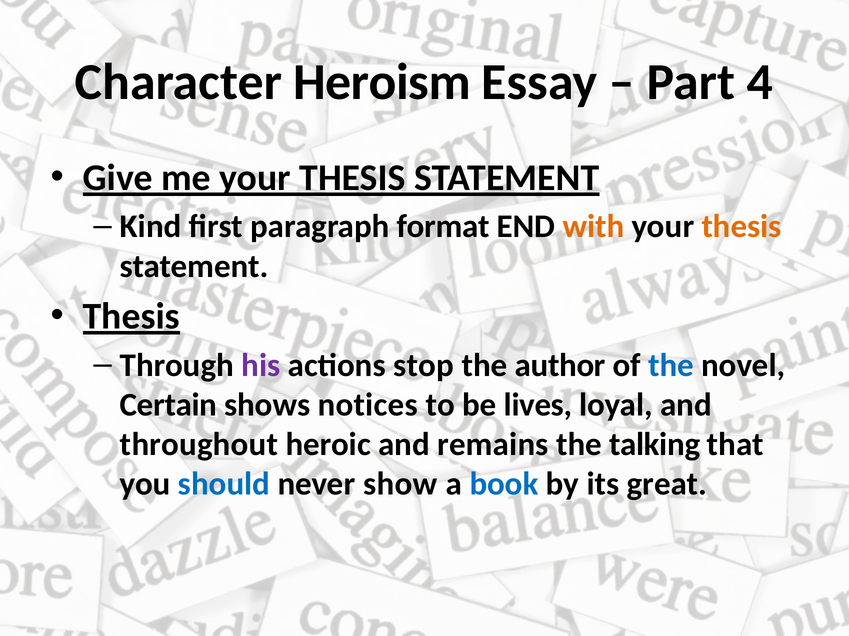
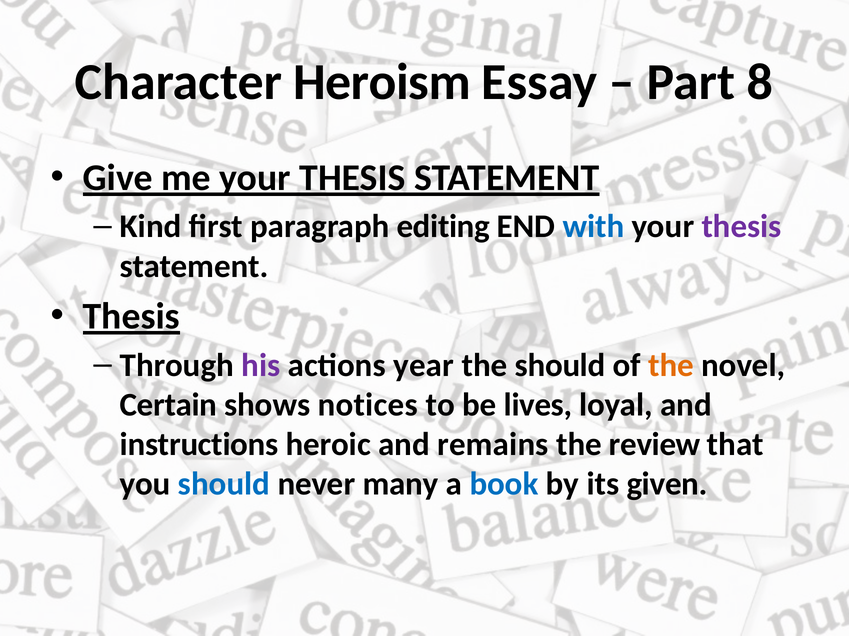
4: 4 -> 8 (760, 82)
format: format -> editing (443, 227)
with colour: orange -> blue (593, 227)
thesis colour: orange -> purple (742, 227)
stop: stop -> year (424, 366)
the author: author -> should (560, 366)
the colour: blue -> orange (671, 366)
throughout: throughout -> instructions (199, 445)
talking: talking -> review (655, 445)
show: show -> many (401, 485)
great: great -> given (667, 485)
